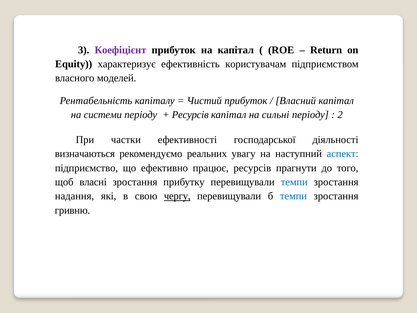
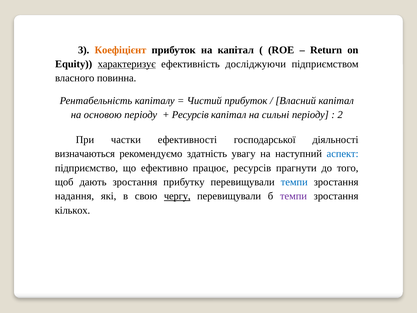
Коефіцієнт colour: purple -> orange (120, 50)
характеризує underline: none -> present (127, 64)
користувачам: користувачам -> досліджуючи (256, 64)
моделей: моделей -> повинна (117, 78)
системи: системи -> основою (103, 115)
реальних: реальних -> здатність (207, 154)
власні: власні -> дають (93, 182)
темпи colour: blue -> purple (293, 196)
гривню: гривню -> кількох (72, 210)
